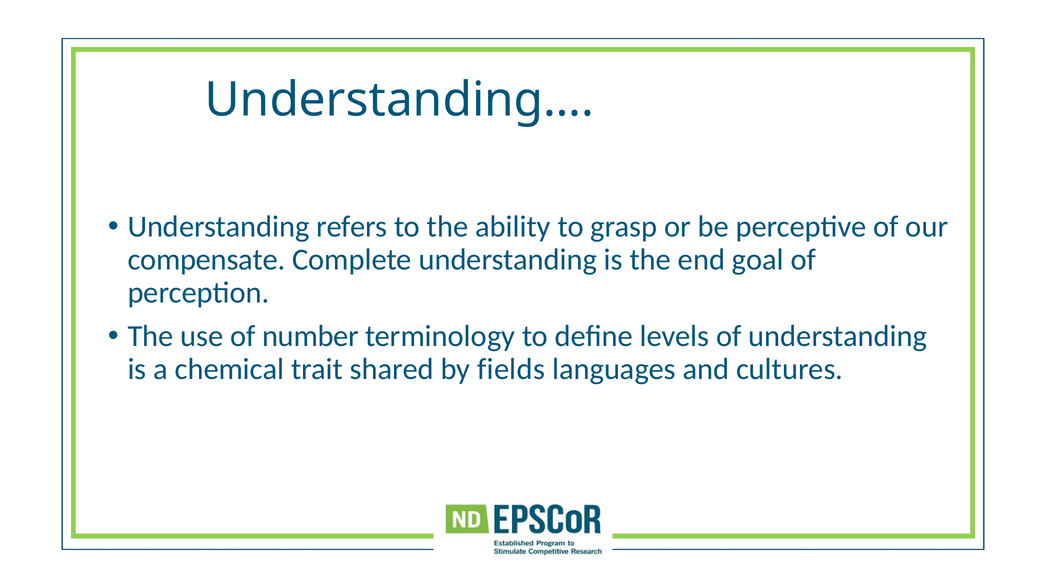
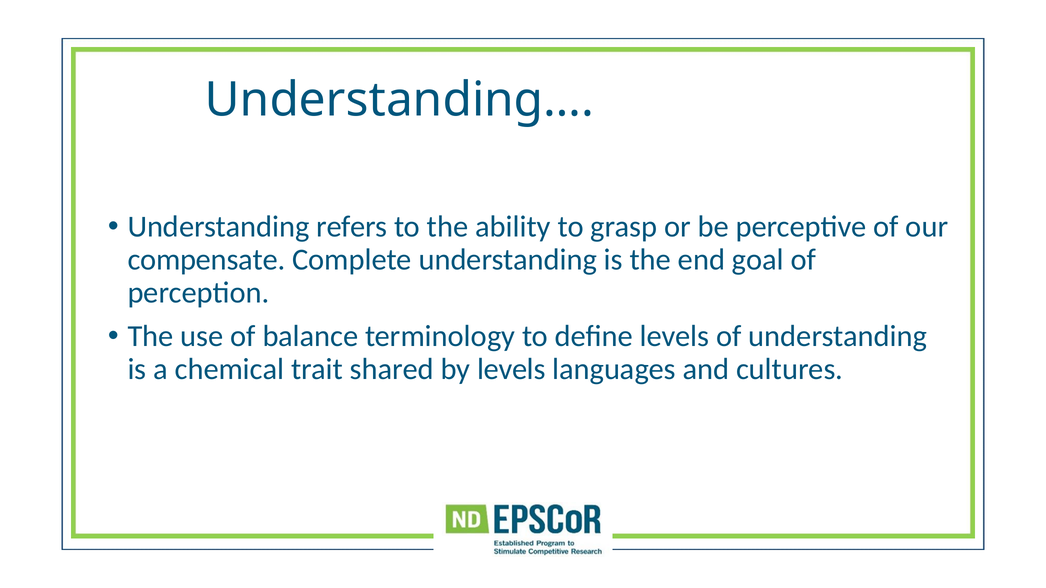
number: number -> balance (310, 337)
by fields: fields -> levels (511, 369)
